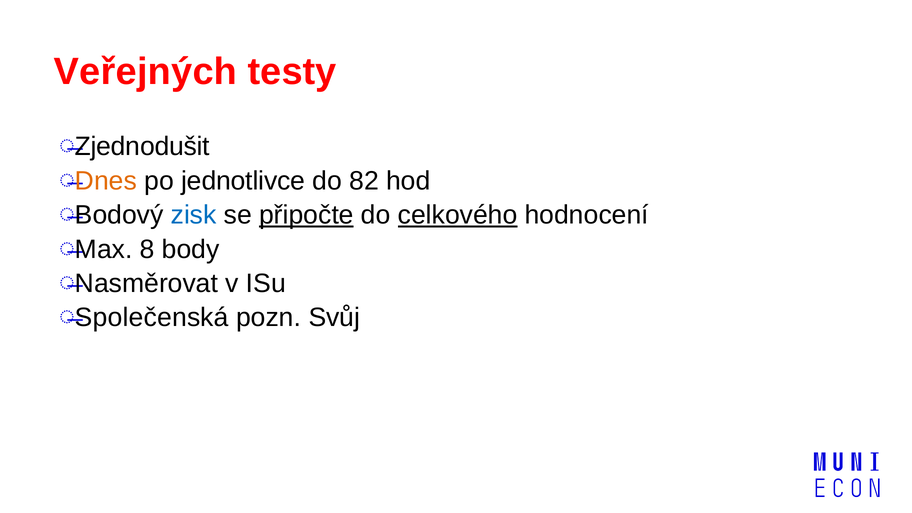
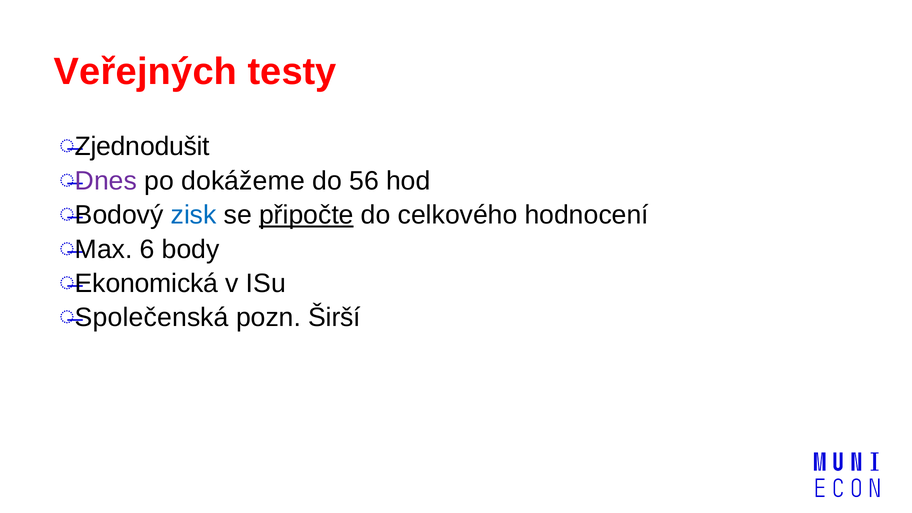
Dnes colour: orange -> purple (106, 181)
jednotlivce: jednotlivce -> dokážeme (243, 181)
82: 82 -> 56 (364, 181)
celkového underline: present -> none (458, 215)
8: 8 -> 6 (147, 249)
Nasměrovat: Nasměrovat -> Ekonomická (147, 283)
Svůj: Svůj -> Širší (334, 318)
